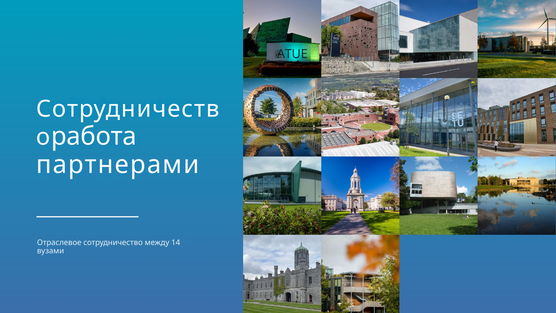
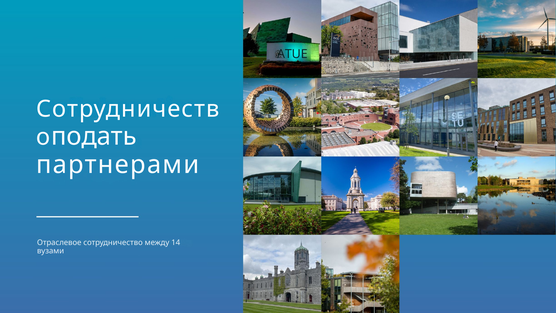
работа: работа -> подать (94, 136)
